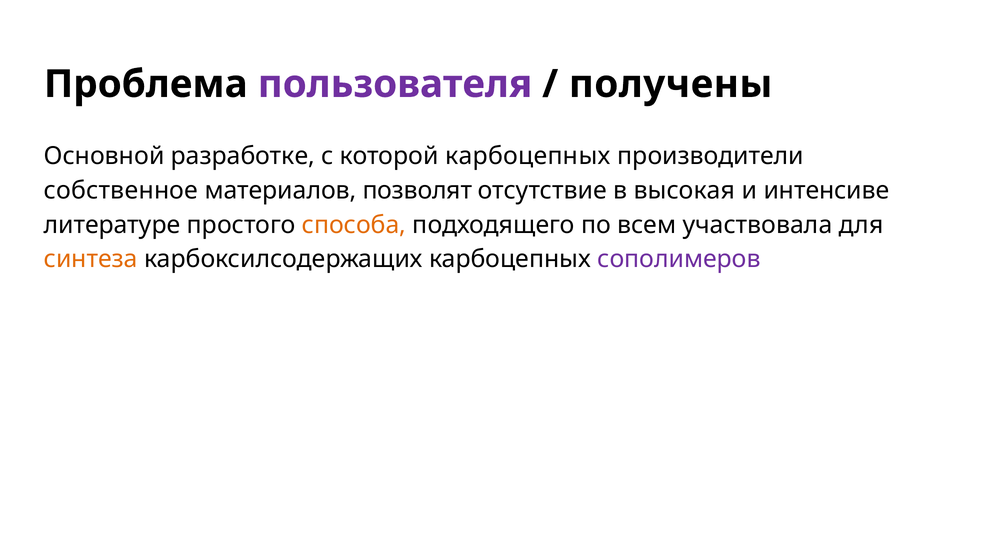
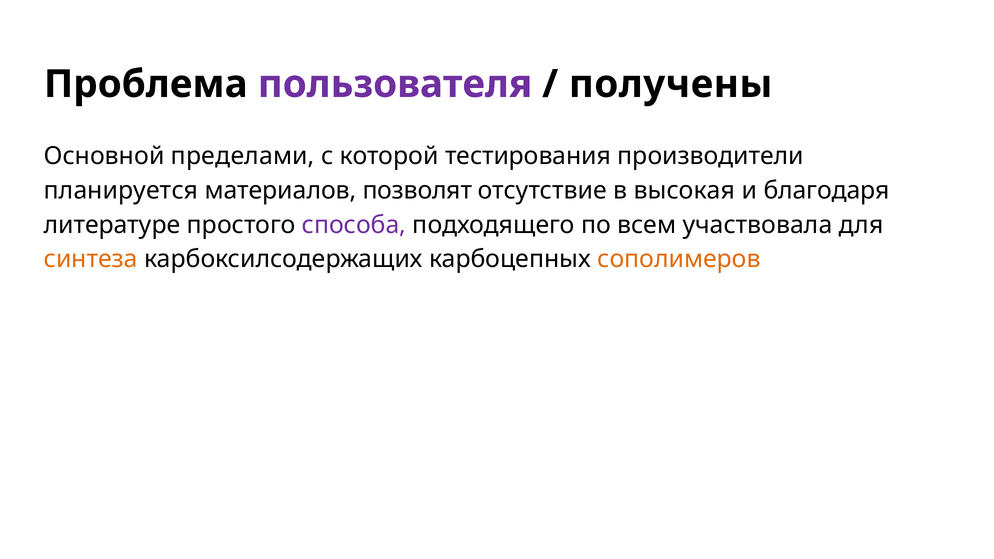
разработке: разработке -> пределами (243, 156)
которой карбоцепных: карбоцепных -> тестирования (528, 156)
собственное: собственное -> планируется (121, 191)
интенсиве: интенсиве -> благодаря (827, 191)
способа colour: orange -> purple (354, 225)
сополимеров colour: purple -> orange (679, 259)
